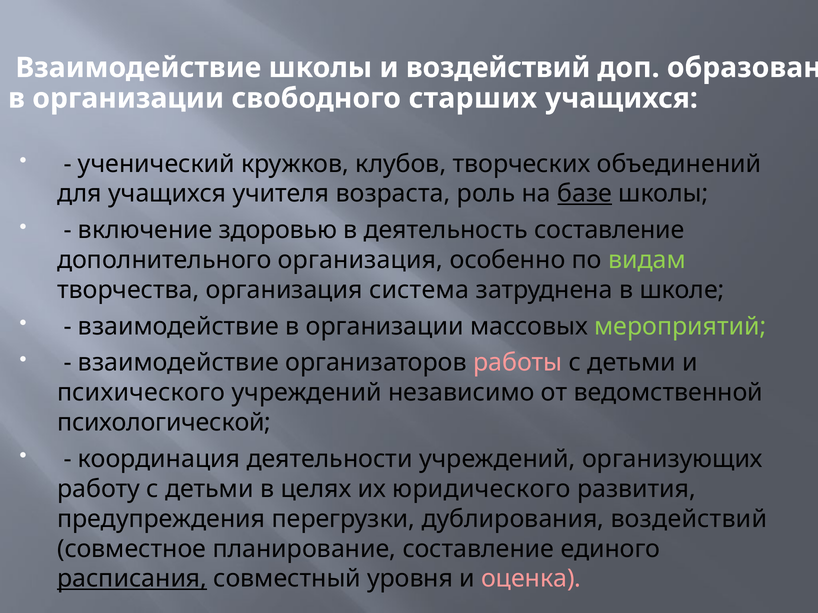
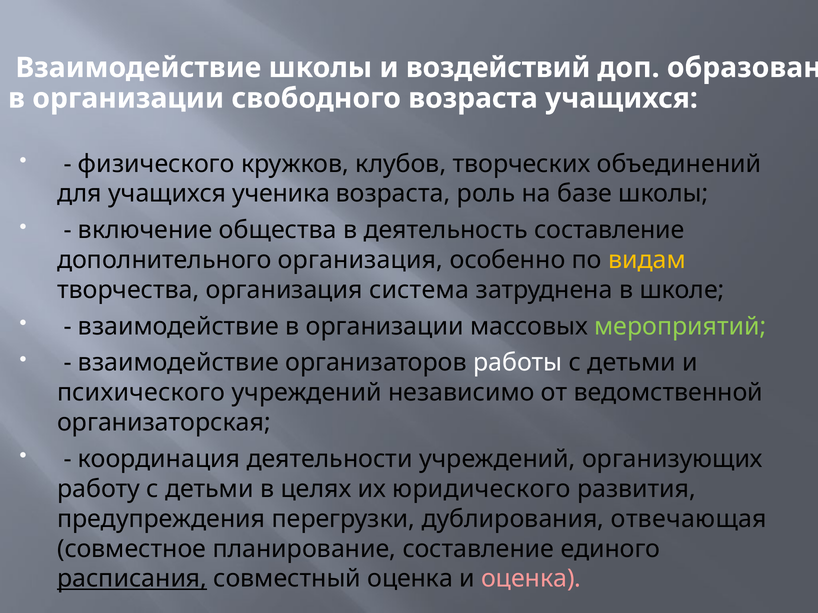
свободного старших: старших -> возраста (473, 98)
ученический: ученический -> физического (156, 164)
учителя: учителя -> ученика (281, 194)
базе underline: present -> none (585, 194)
здоровью: здоровью -> общества (278, 230)
видам colour: light green -> yellow (647, 260)
работы colour: pink -> white (518, 363)
психологической: психологической -> организаторская (164, 423)
дублирования воздействий: воздействий -> отвечающая (689, 519)
совместный уровня: уровня -> оценка (410, 579)
